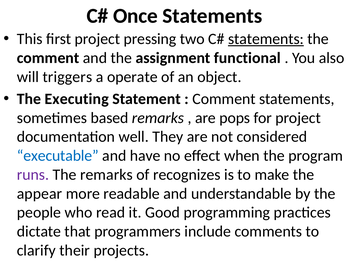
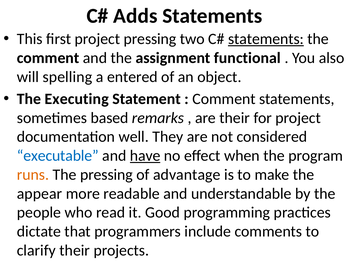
Once: Once -> Adds (135, 16)
triggers: triggers -> spelling (67, 77)
operate: operate -> entered (132, 77)
are pops: pops -> their (235, 118)
have underline: none -> present (145, 156)
runs colour: purple -> orange (33, 175)
The remarks: remarks -> pressing (106, 175)
recognizes: recognizes -> advantage (187, 175)
